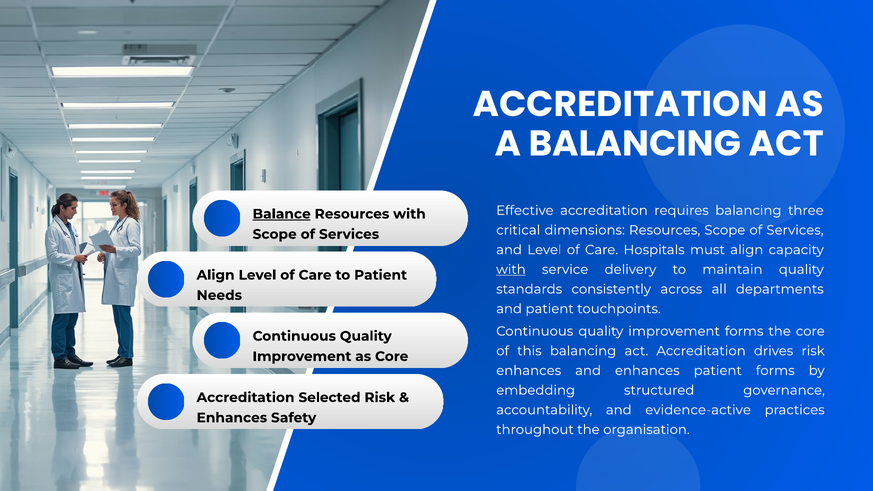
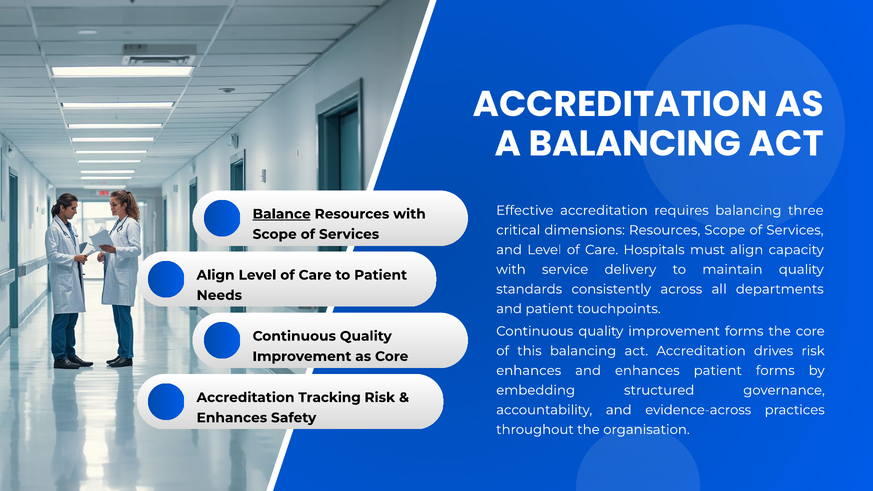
with underline: present -> none (511, 269)
Selected: Selected -> Tracking (330, 398)
evidence-active: evidence-active -> evidence-across (698, 410)
